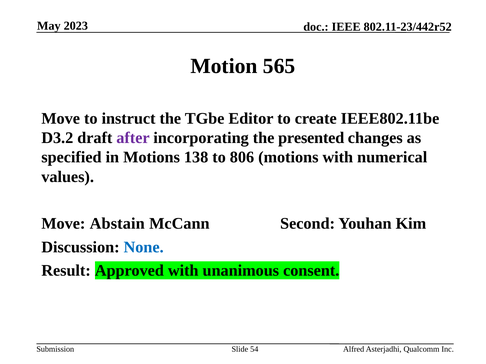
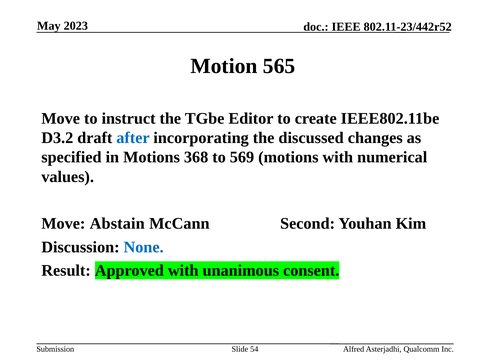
after colour: purple -> blue (133, 138)
presented: presented -> discussed (311, 138)
138: 138 -> 368 (196, 157)
806: 806 -> 569 (242, 157)
